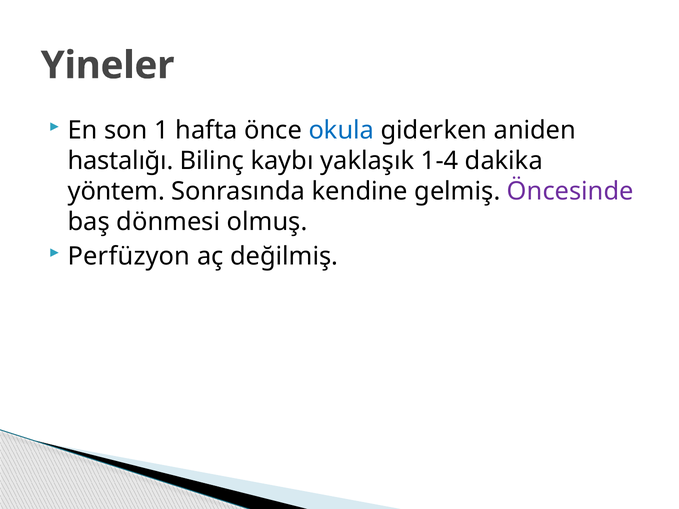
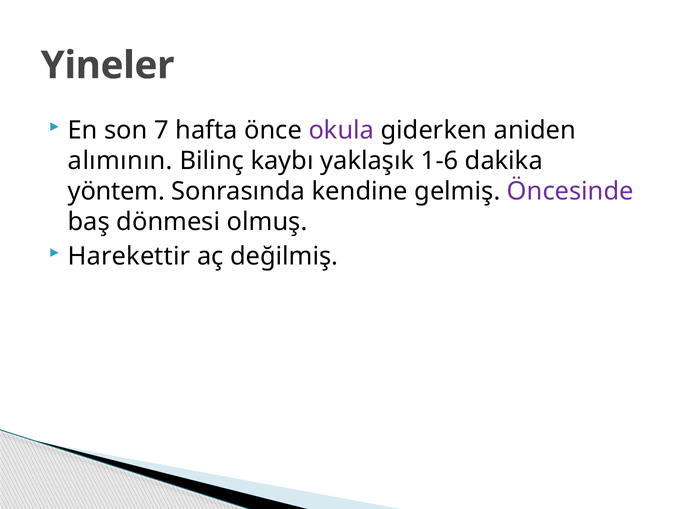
1: 1 -> 7 (161, 130)
okula colour: blue -> purple (341, 130)
hastalığı: hastalığı -> alımının (120, 161)
1-4: 1-4 -> 1-6 (440, 161)
Perfüzyon: Perfüzyon -> Harekettir (129, 257)
